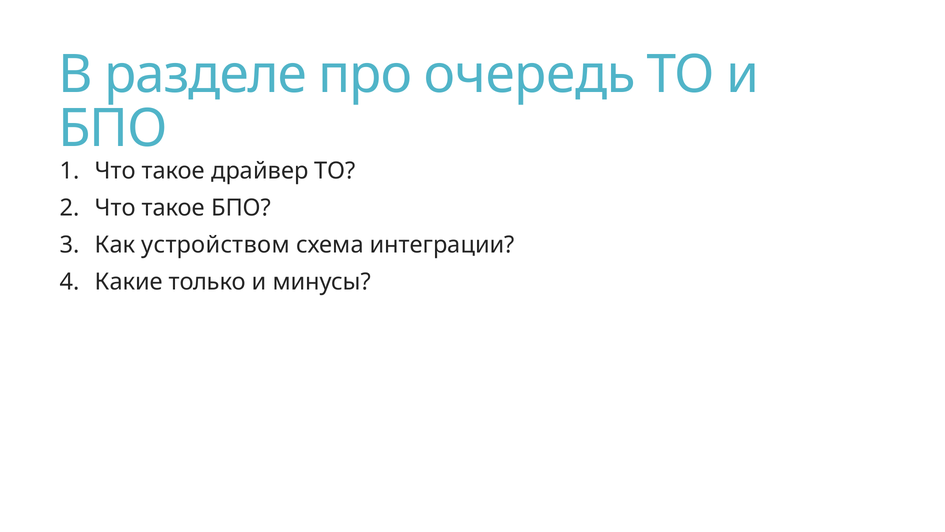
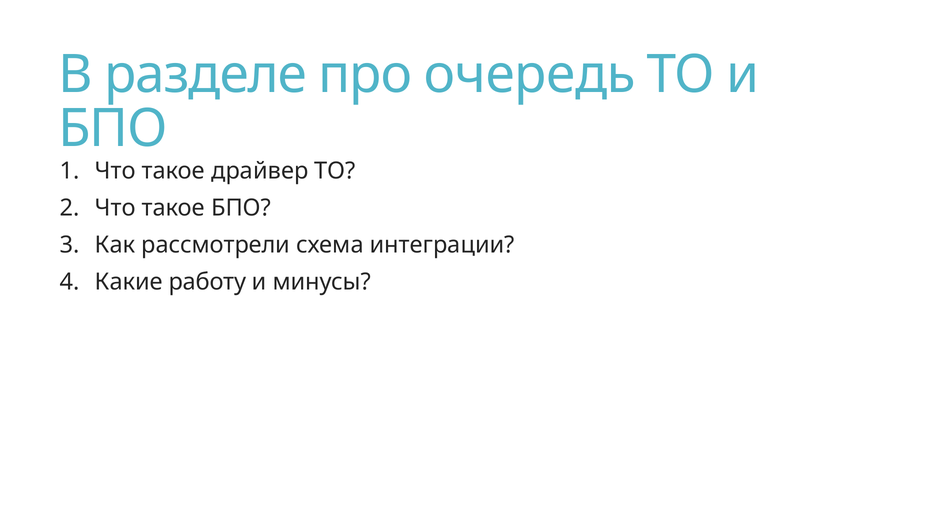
устройством: устройством -> рассмотрели (216, 245)
только: только -> работу (207, 282)
